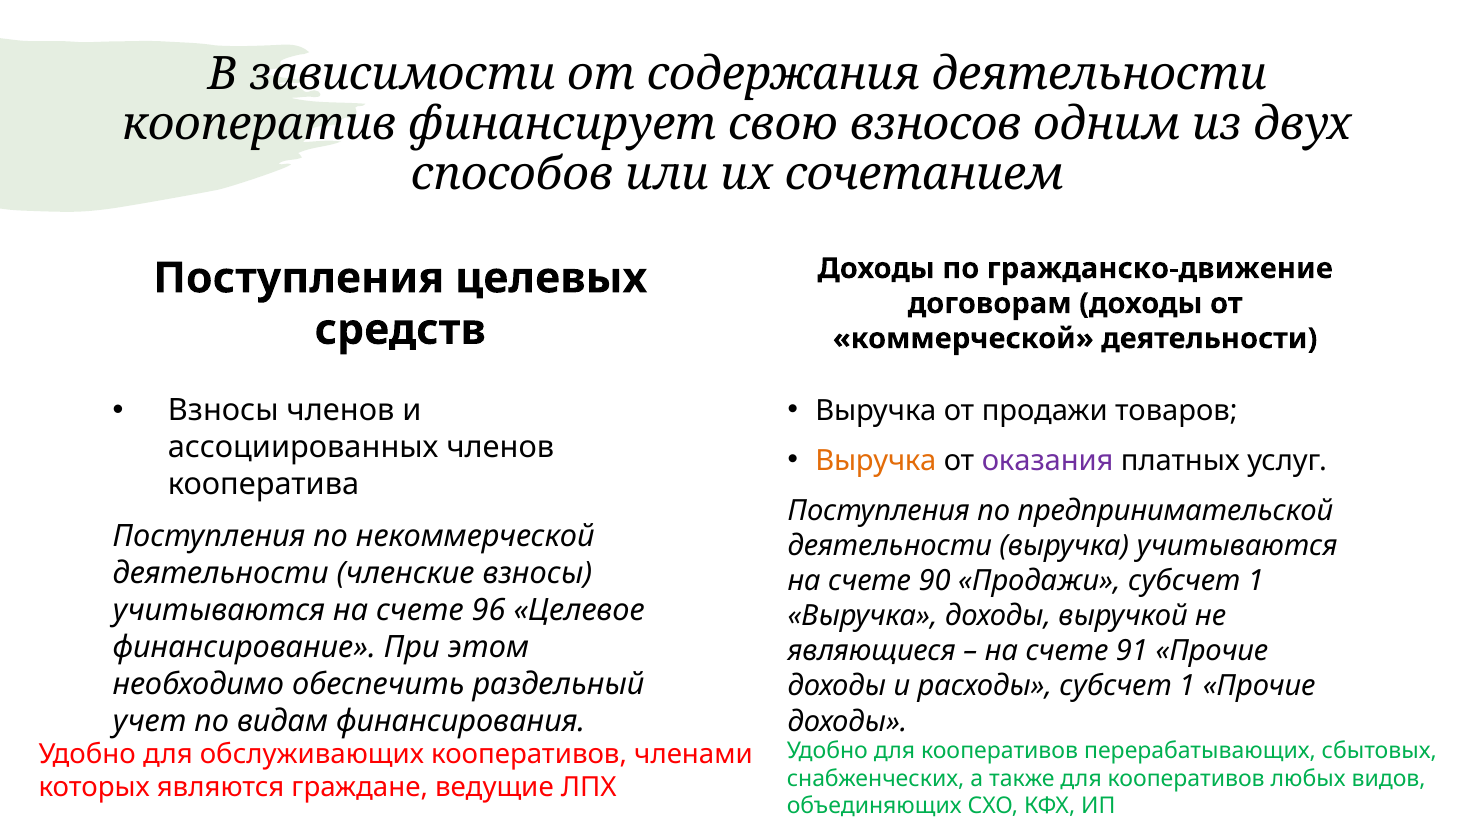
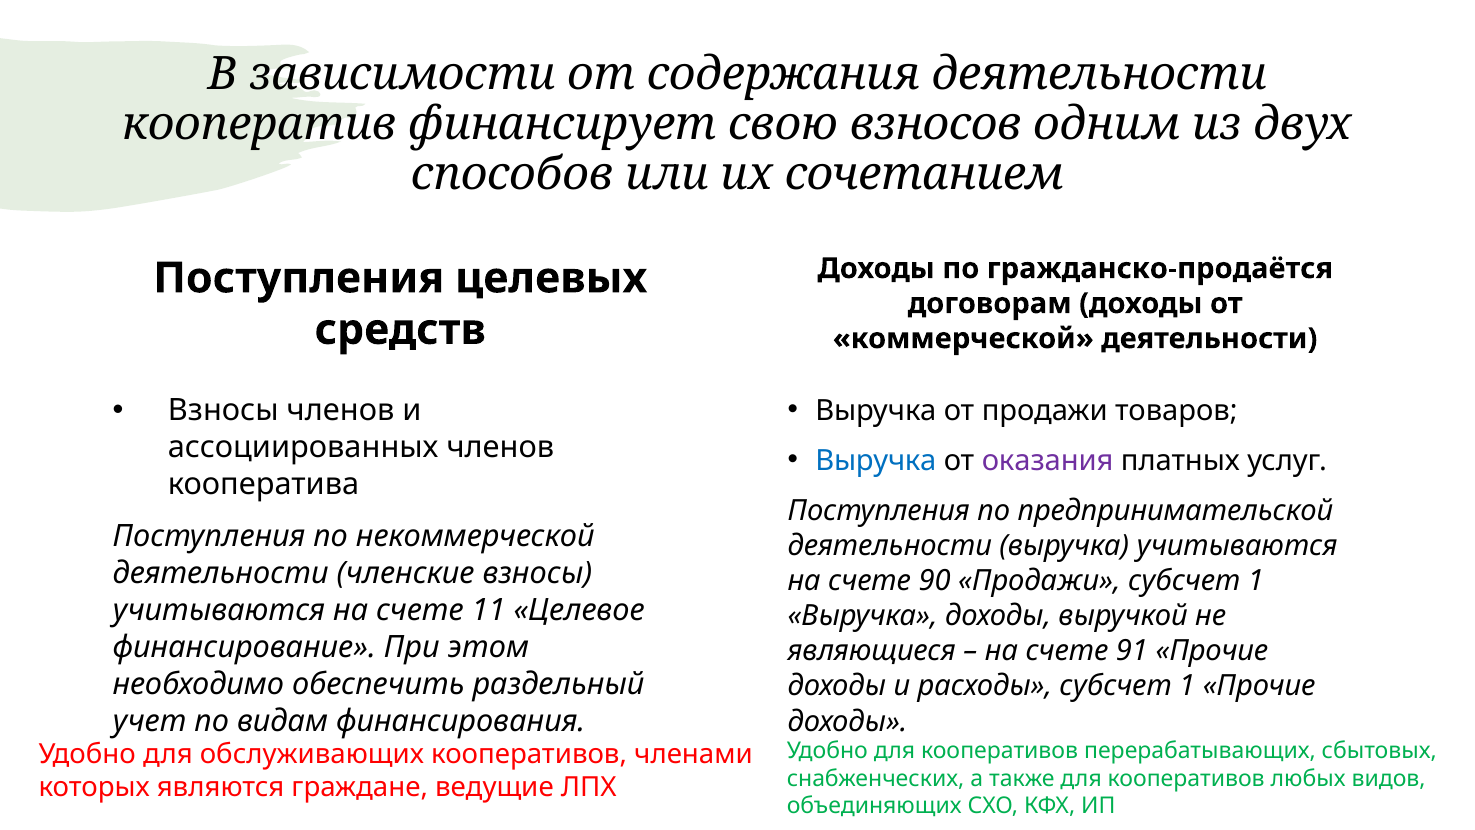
гражданско-движение: гражданско-движение -> гражданско-продаётся (1160, 268)
Выручка colour: orange -> blue (876, 461)
96: 96 -> 11 (489, 610)
